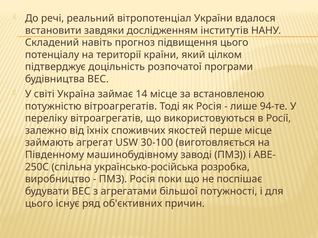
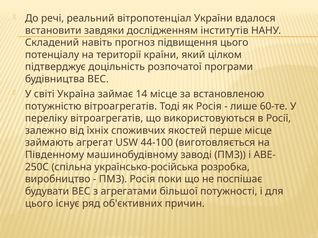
94-те: 94-те -> 60-те (274, 106)
30-100: 30-100 -> 44-100 (157, 143)
